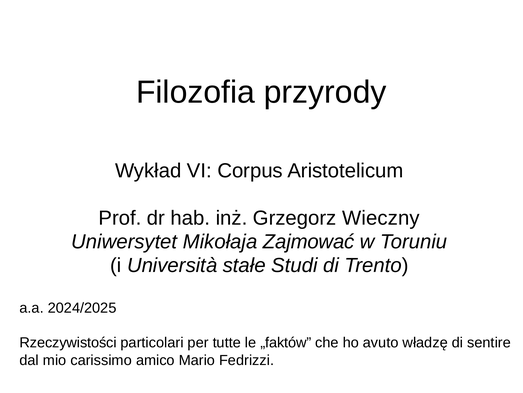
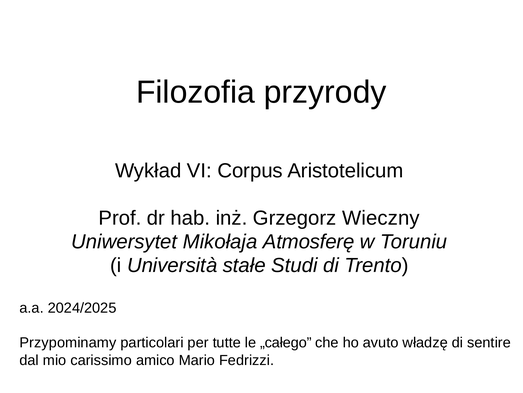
Zajmować: Zajmować -> Atmosferę (309, 241)
Rzeczywistości: Rzeczywistości -> Przypominamy (68, 342)
„faktów: „faktów -> „całego (286, 342)
